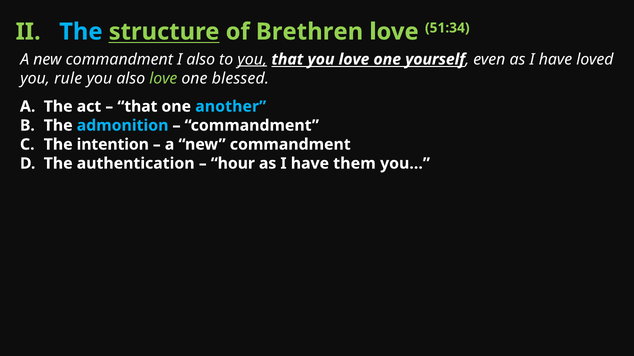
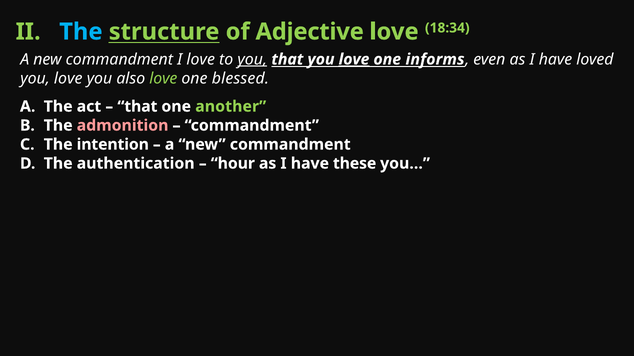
Brethren: Brethren -> Adjective (310, 32)
51:34: 51:34 -> 18:34 (447, 28)
I also: also -> love (201, 59)
love underline: none -> present (354, 59)
yourself: yourself -> informs (435, 59)
rule: rule -> love (68, 78)
another colour: light blue -> light green (231, 107)
admonition colour: light blue -> pink (123, 126)
them: them -> these (355, 164)
